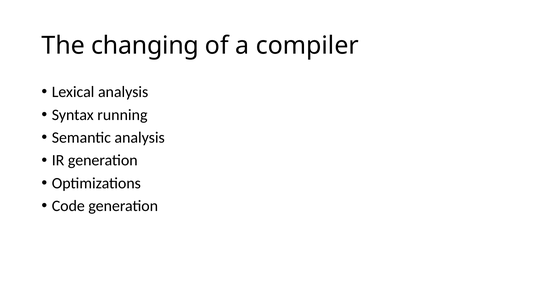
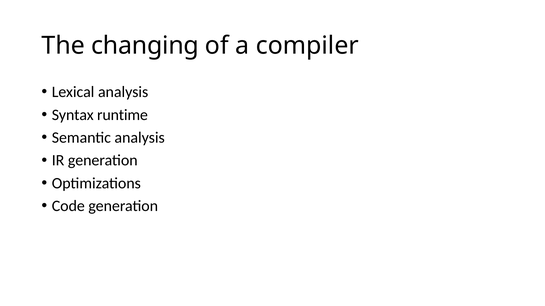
running: running -> runtime (122, 115)
